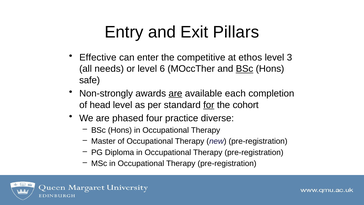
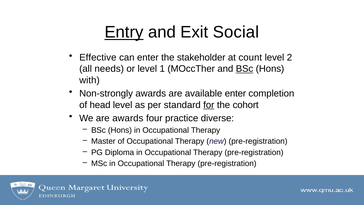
Entry underline: none -> present (124, 32)
Pillars: Pillars -> Social (236, 32)
competitive: competitive -> stakeholder (201, 57)
ethos: ethos -> count (250, 57)
3: 3 -> 2 (289, 57)
6: 6 -> 1 (162, 69)
safe: safe -> with (89, 80)
are underline: present -> none (175, 93)
available each: each -> enter (235, 93)
are phased: phased -> awards (128, 118)
